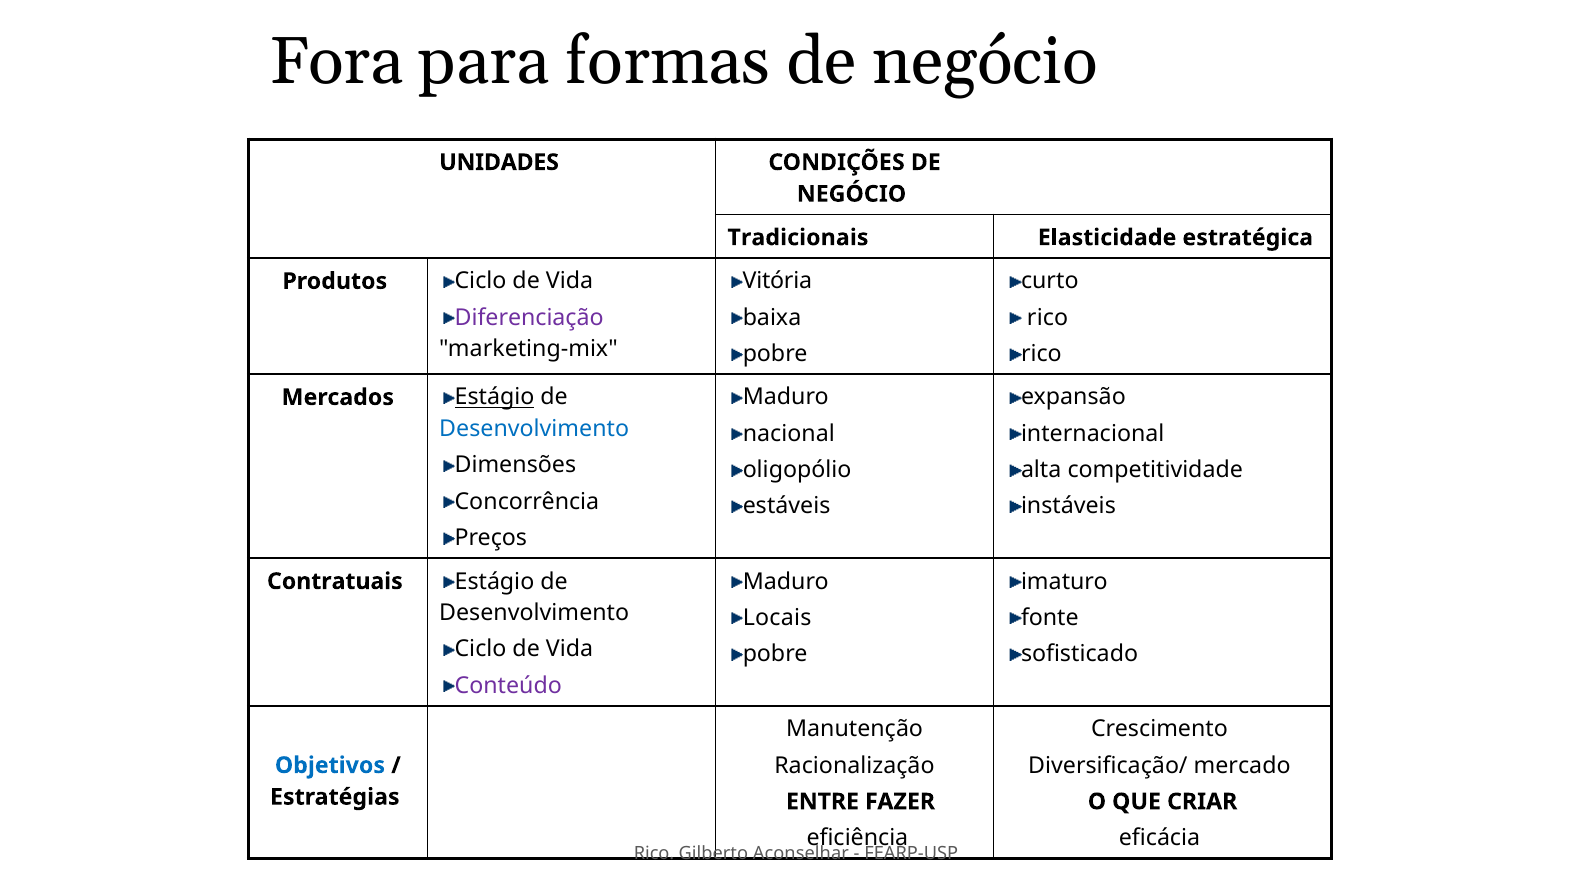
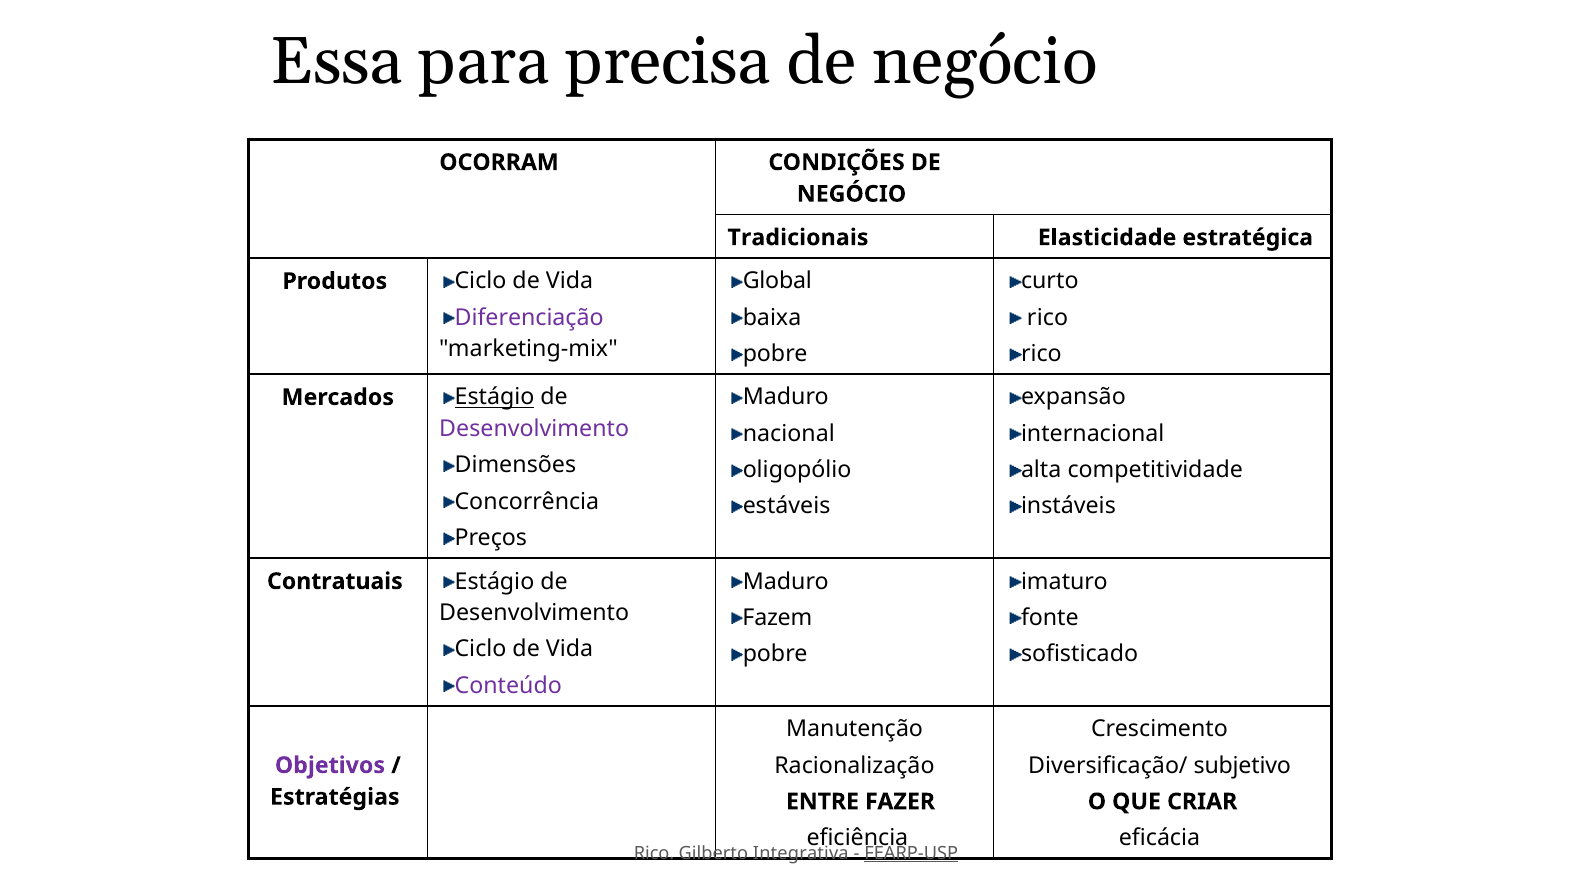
Fora: Fora -> Essa (337, 62)
formas: formas -> precisa (668, 62)
UNIDADES: UNIDADES -> OCORRAM (499, 162)
Vitória: Vitória -> Global (777, 281)
Desenvolvimento colour: blue -> purple (534, 429)
Locais: Locais -> Fazem (777, 617)
mercado: mercado -> subjetivo (1242, 765)
Objetivos colour: blue -> purple (330, 765)
Aconselhar: Aconselhar -> Integrativa (801, 853)
FEARP-USP underline: none -> present (911, 853)
